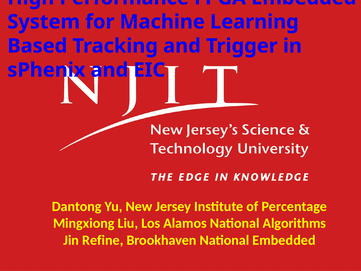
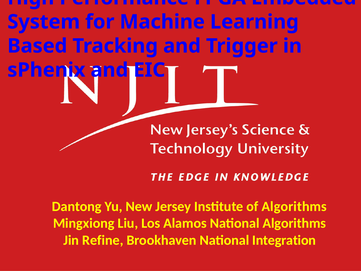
of Percentage: Percentage -> Algorithms (294, 206)
National Embedded: Embedded -> Integration (284, 240)
